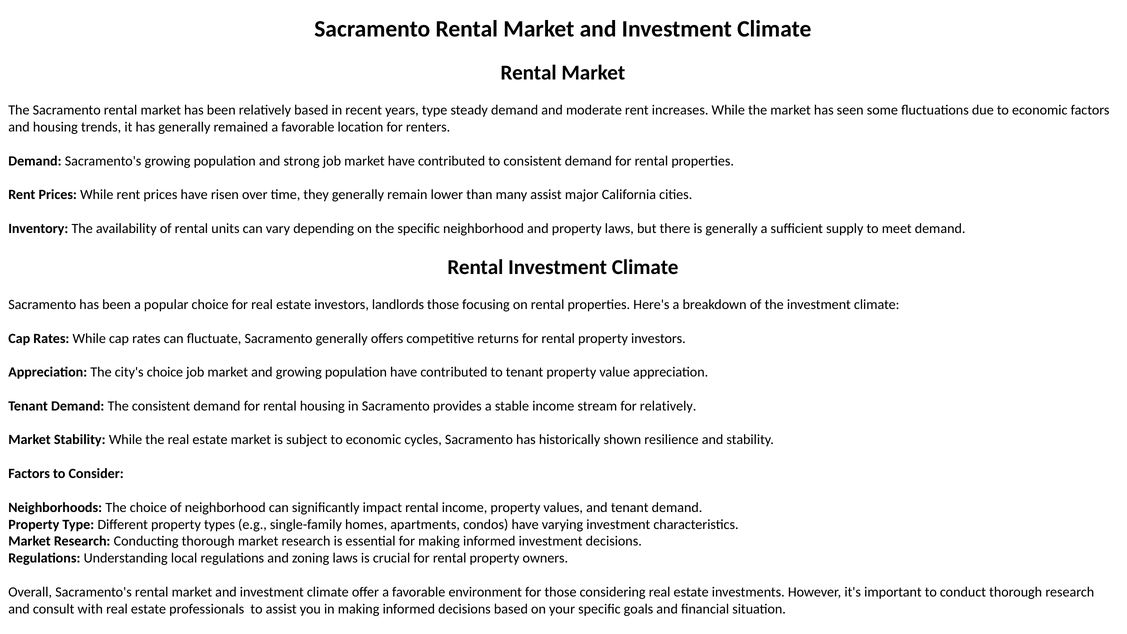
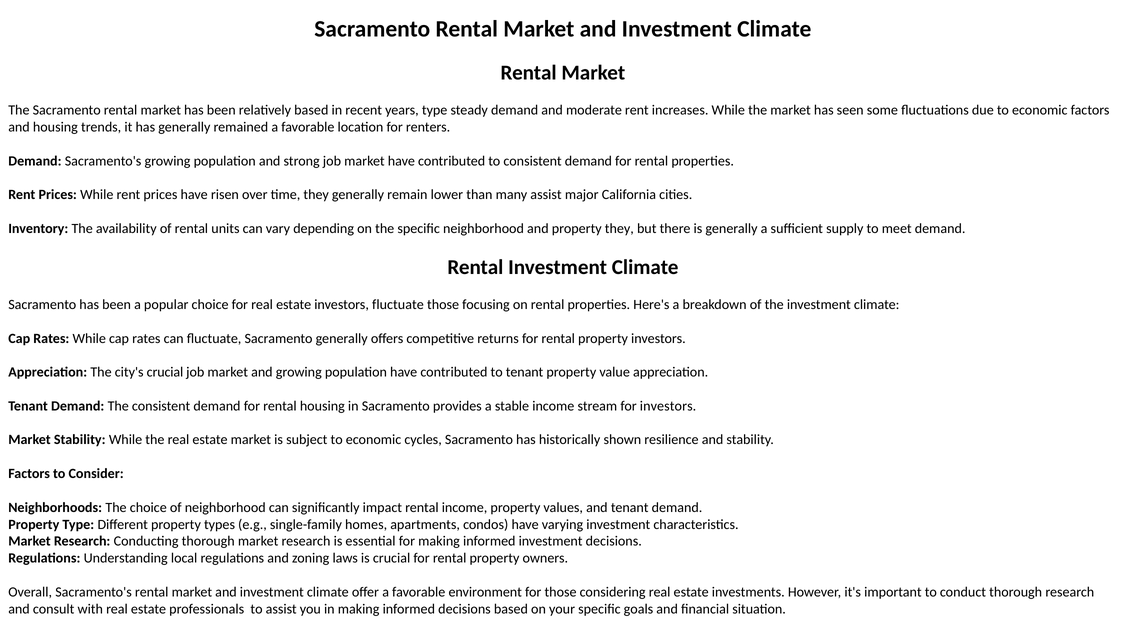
property laws: laws -> they (619, 228)
investors landlords: landlords -> fluctuate (398, 305)
city's choice: choice -> crucial (165, 372)
for relatively: relatively -> investors (668, 406)
